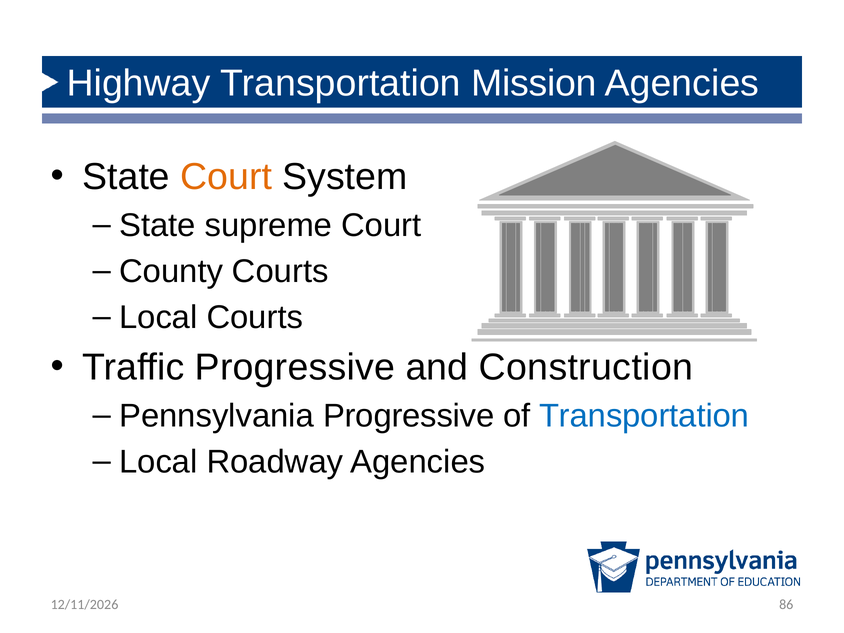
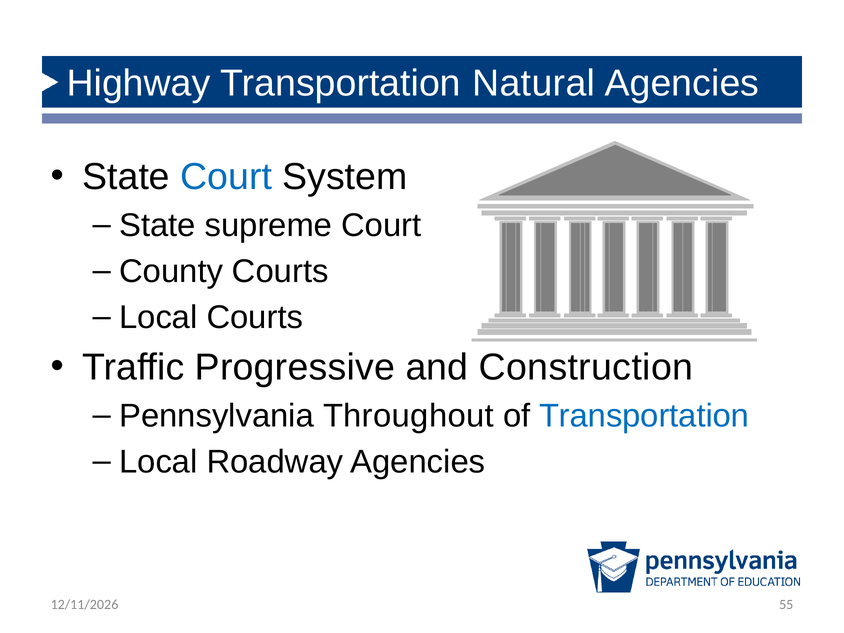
Mission: Mission -> Natural (534, 83)
Court colour: orange -> blue (226, 177)
Pennsylvania Progressive: Progressive -> Throughout (408, 416)
86: 86 -> 55 (786, 604)
